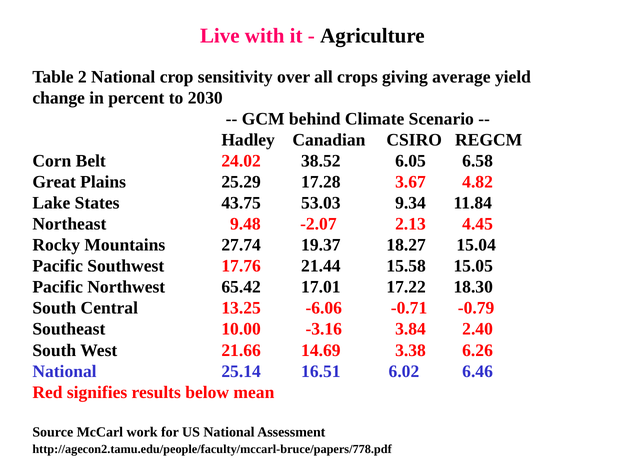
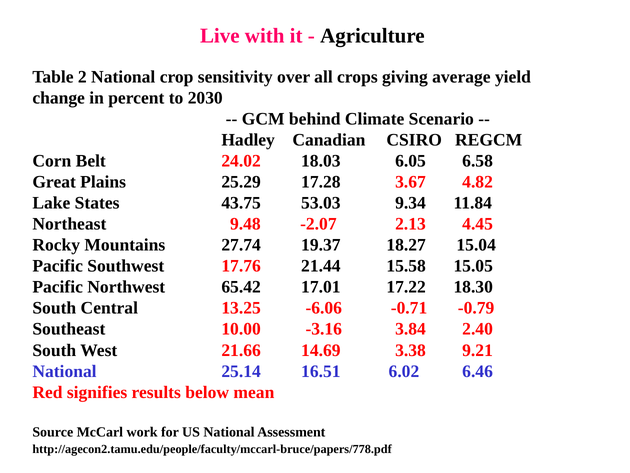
38.52: 38.52 -> 18.03 (321, 161)
6.26: 6.26 -> 9.21 (478, 350)
